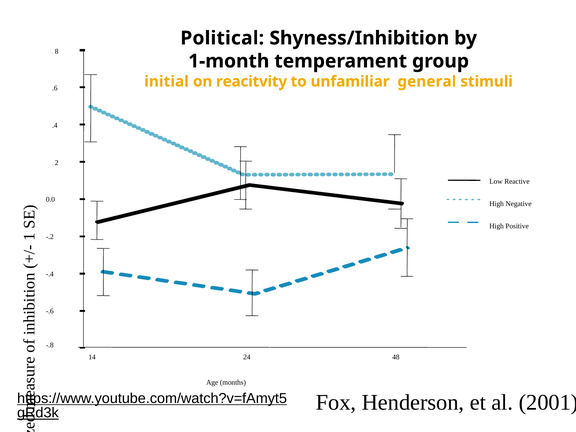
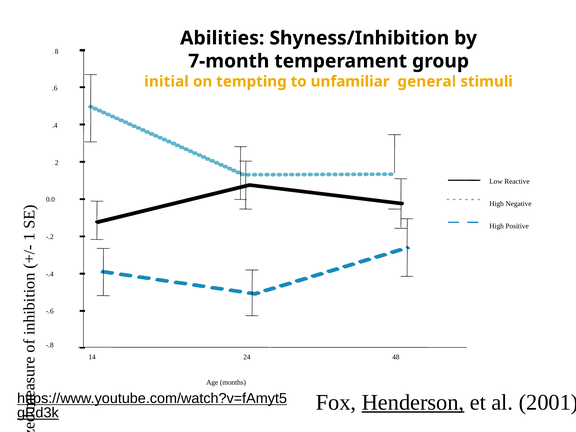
Political: Political -> Abilities (222, 38)
1-month: 1-month -> 7-month (229, 61)
reacitvity: reacitvity -> tempting (251, 81)
Henderson underline: none -> present (413, 402)
